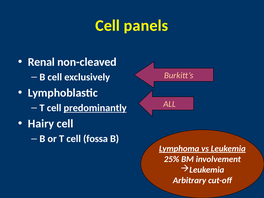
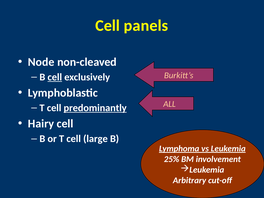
Renal: Renal -> Node (41, 62)
cell underline: none -> present (55, 77)
fossa: fossa -> large (95, 139)
